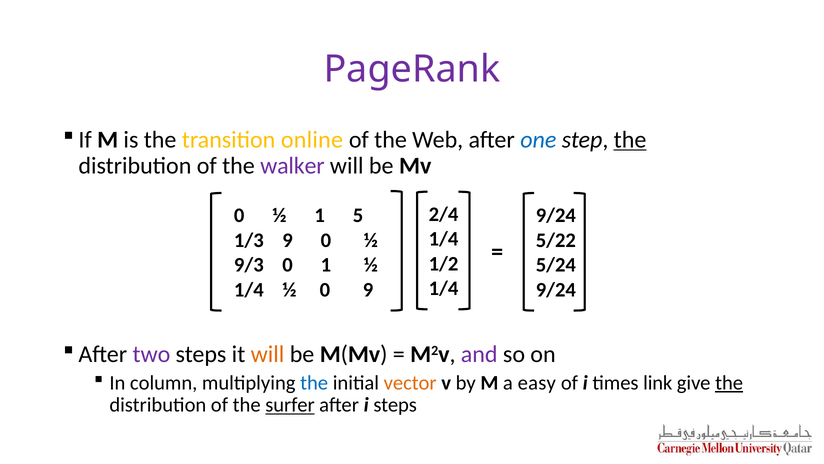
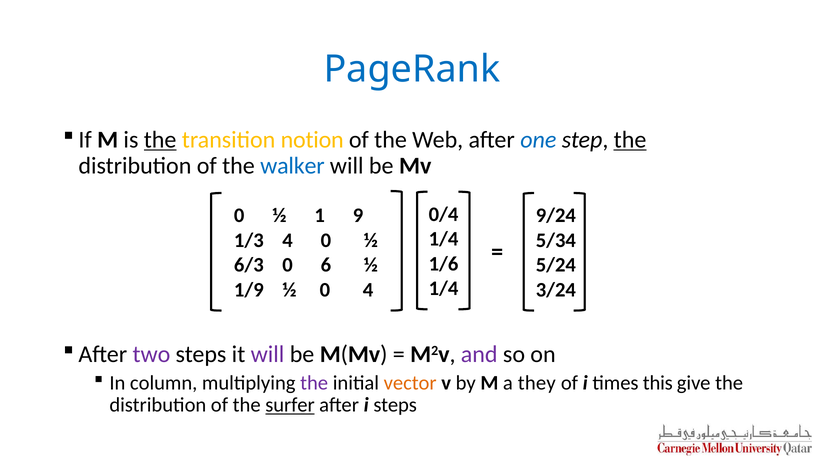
PageRank colour: purple -> blue (412, 69)
the underline: none -> present (160, 139)
online: online -> notion (312, 139)
walker colour: purple -> blue (292, 165)
2/4: 2/4 -> 0/4 (444, 214)
5: 5 -> 9 (358, 215)
1/3 9: 9 -> 4 (287, 240)
5/22: 5/22 -> 5/34 (556, 240)
1/2: 1/2 -> 1/6 (444, 263)
9/3: 9/3 -> 6/3 (249, 265)
0 1: 1 -> 6 (326, 265)
1/4: 1/4 -> 1/9 (249, 289)
0 9: 9 -> 4 (368, 289)
9/24: 9/24 -> 3/24 (556, 289)
will colour: orange -> purple (268, 354)
the colour: blue -> purple (314, 382)
easy: easy -> they (537, 382)
link: link -> this (658, 382)
the underline: present -> none (729, 382)
